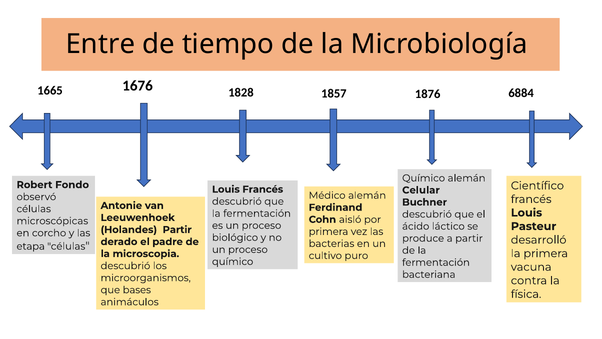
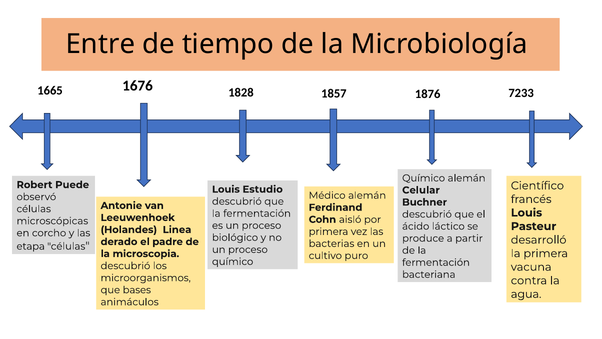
6884: 6884 -> 7233 (521, 93)
Fondo: Fondo -> Puede (72, 185)
Louis Francés: Francés -> Estudio (263, 189)
Holandes Partir: Partir -> Linea (177, 229)
física: física -> agua (526, 294)
